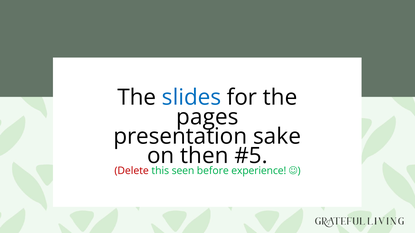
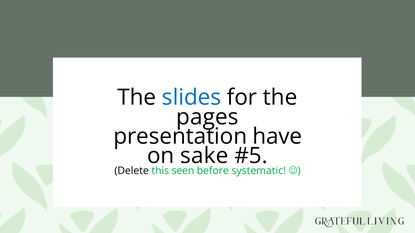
sake: sake -> have (277, 137)
then: then -> sake (204, 156)
Delete colour: red -> black (132, 171)
experience: experience -> systematic (259, 171)
